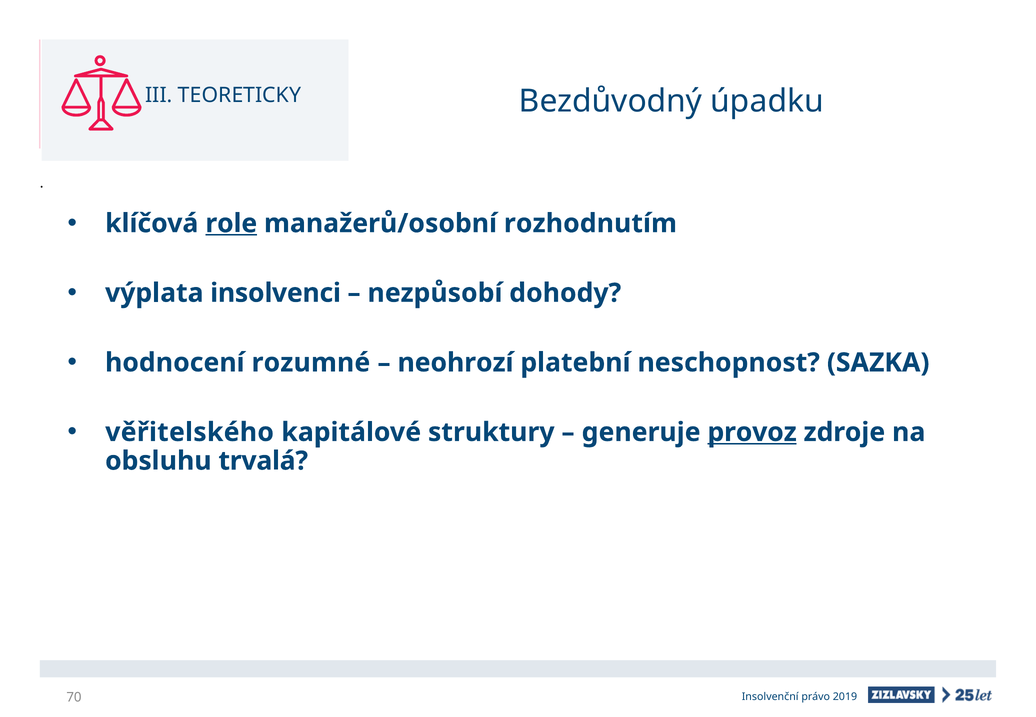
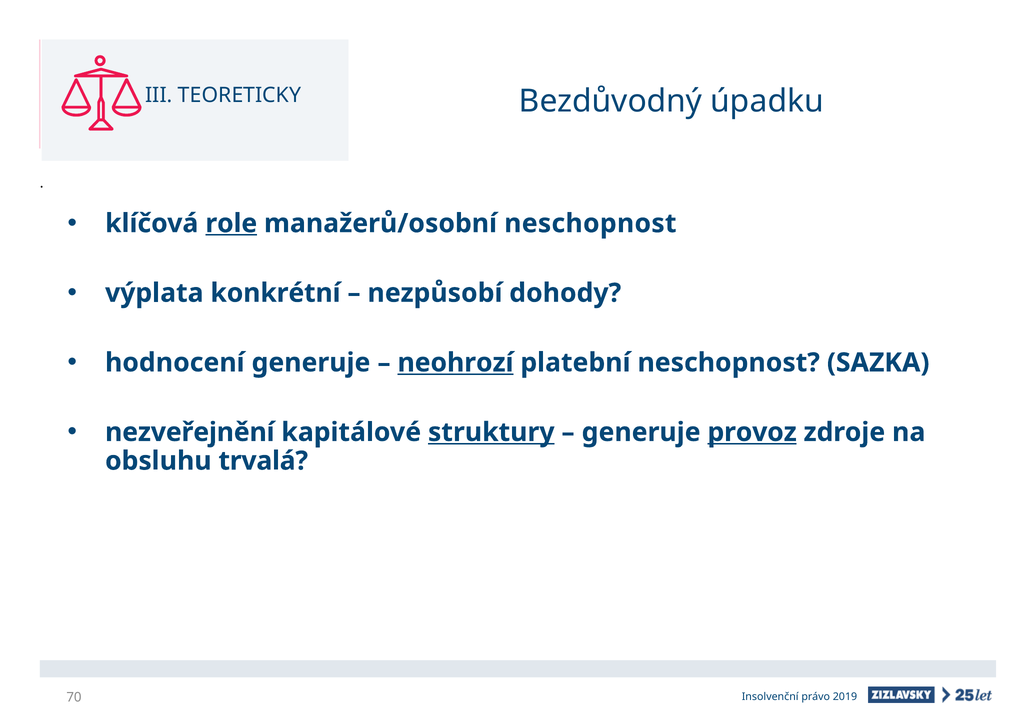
manažerů/osobní rozhodnutím: rozhodnutím -> neschopnost (590, 224)
insolvenci: insolvenci -> konkrétní (275, 293)
hodnocení rozumné: rozumné -> generuje (311, 363)
neohrozí underline: none -> present (455, 363)
věřitelského: věřitelského -> nezveřejnění (190, 432)
struktury underline: none -> present (491, 432)
